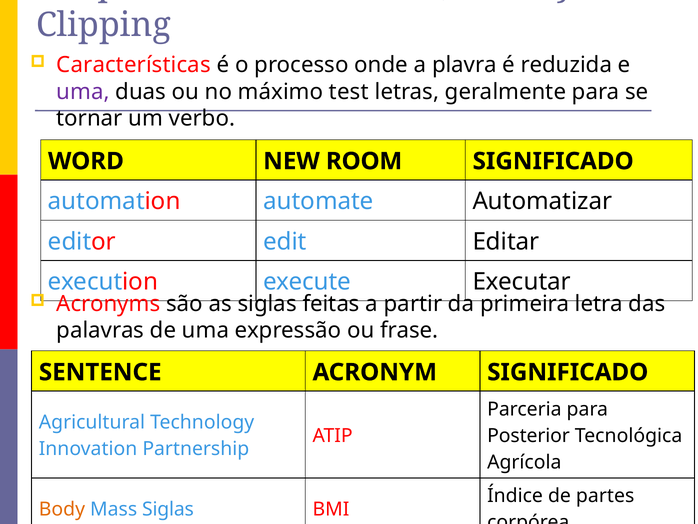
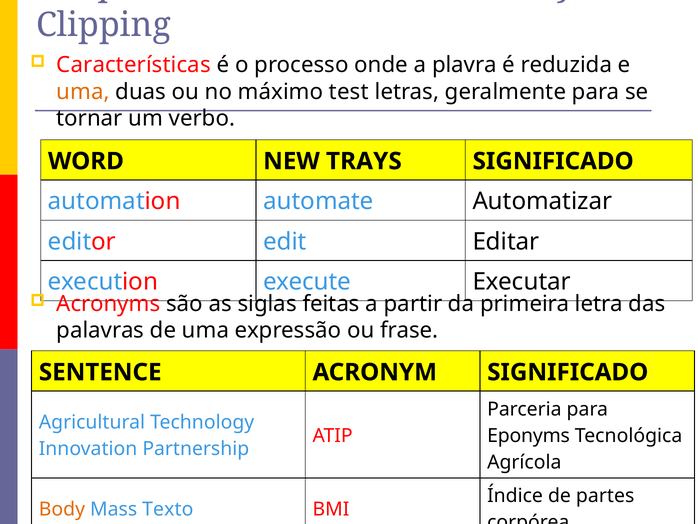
uma colour: purple -> orange (83, 92)
ROOM: ROOM -> TRAYS (364, 161)
Posterior: Posterior -> Eponyms (529, 435)
Mass Siglas: Siglas -> Texto (168, 509)
